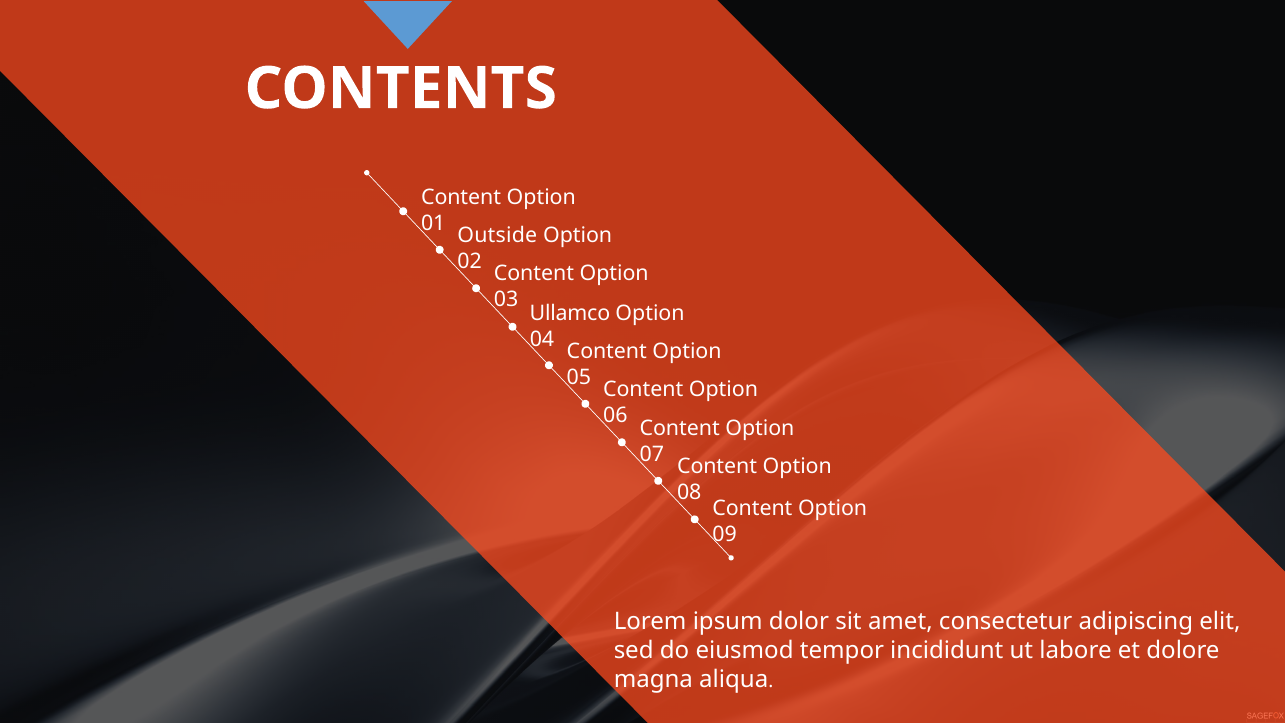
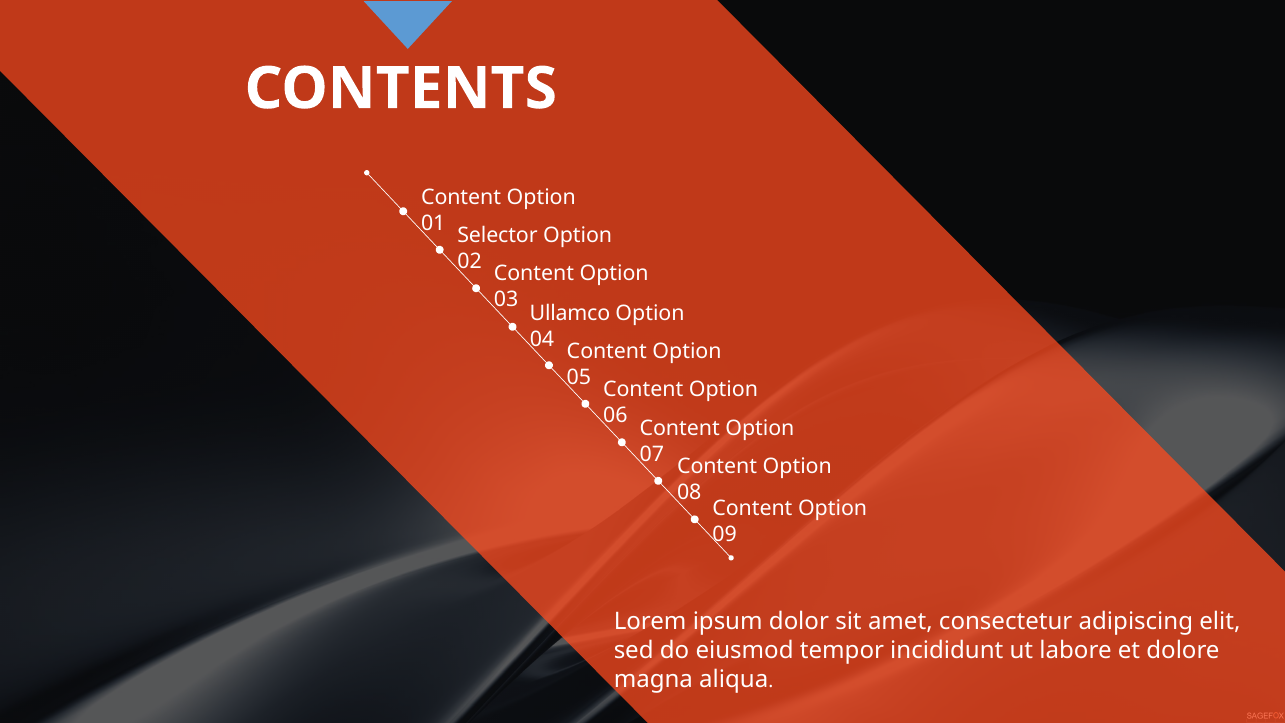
Outside: Outside -> Selector (497, 235)
